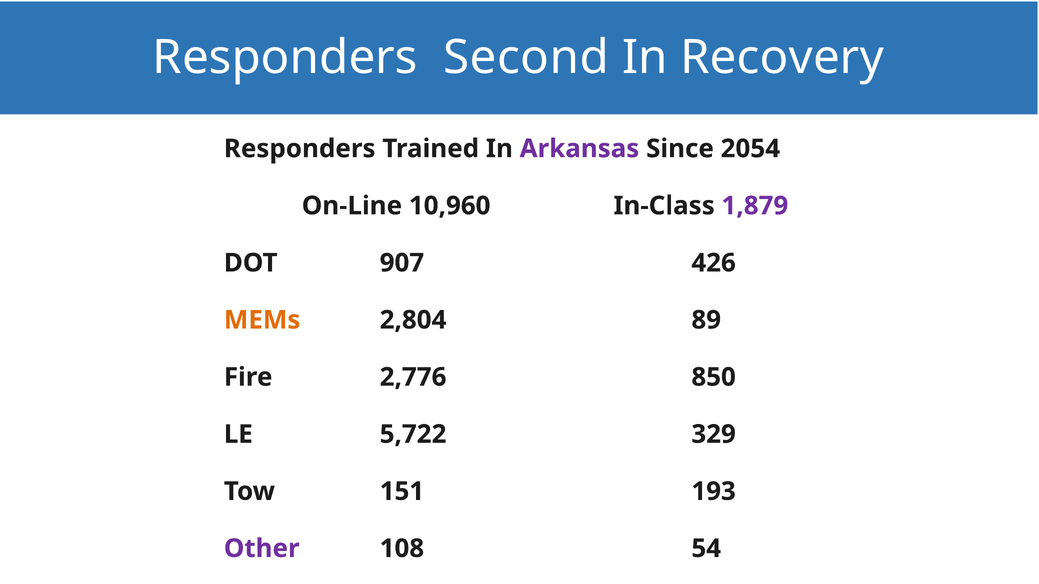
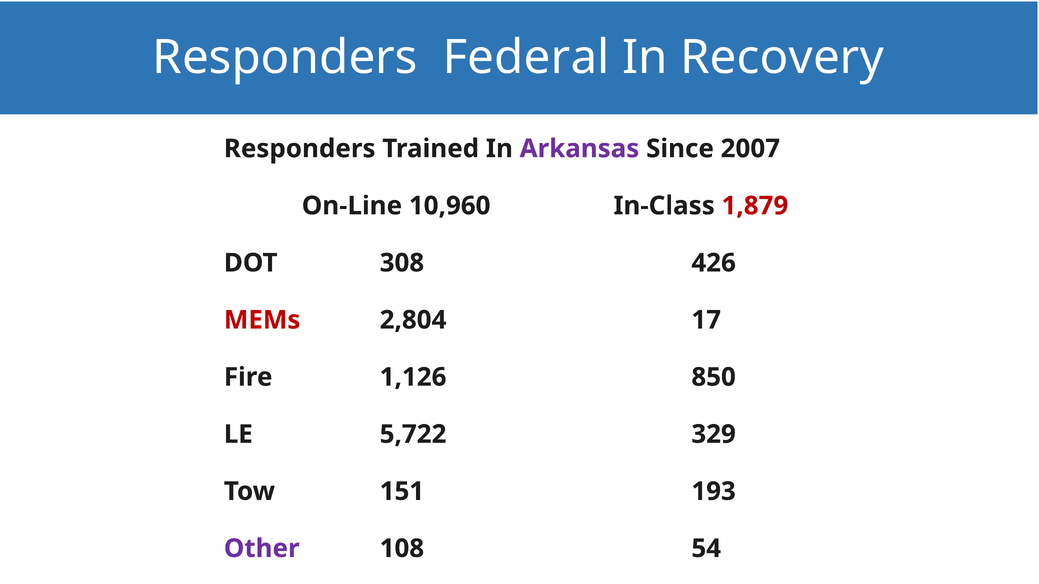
Second: Second -> Federal (526, 58)
2054: 2054 -> 2007 (750, 149)
1,879 colour: purple -> red (755, 206)
907: 907 -> 308 (402, 263)
MEMs colour: orange -> red (262, 320)
89: 89 -> 17 (706, 320)
2,776: 2,776 -> 1,126 (413, 377)
